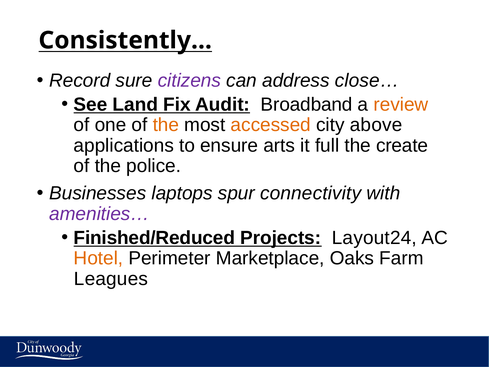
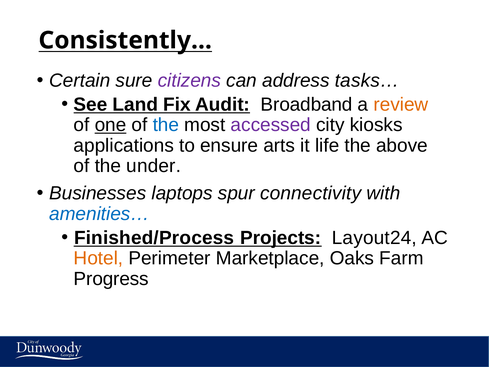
Record: Record -> Certain (80, 80)
close…: close… -> tasks… (367, 80)
one underline: none -> present (111, 125)
the colour: orange -> blue (166, 125)
accessed colour: orange -> purple (271, 125)
above: above -> kiosks (376, 125)
full: full -> life (327, 145)
create: create -> above (402, 145)
police: police -> under (154, 166)
amenities… colour: purple -> blue (99, 214)
Finished/Reduced: Finished/Reduced -> Finished/Process (154, 238)
Leagues: Leagues -> Progress (111, 279)
